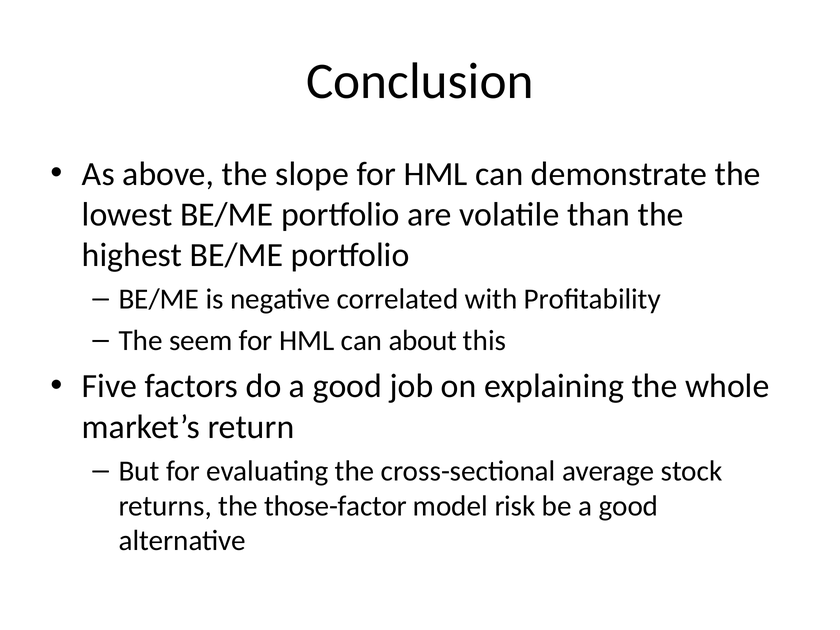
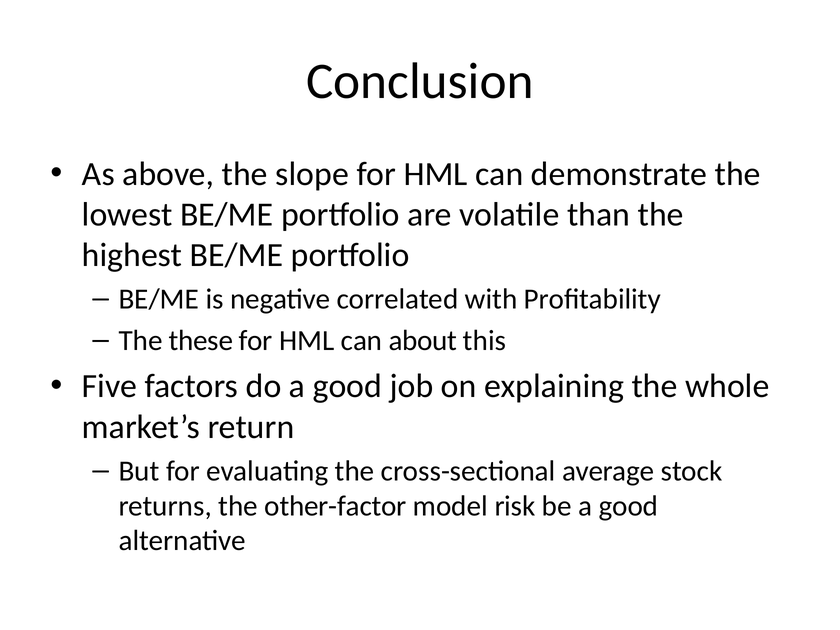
seem: seem -> these (201, 341)
those-factor: those-factor -> other-factor (335, 506)
